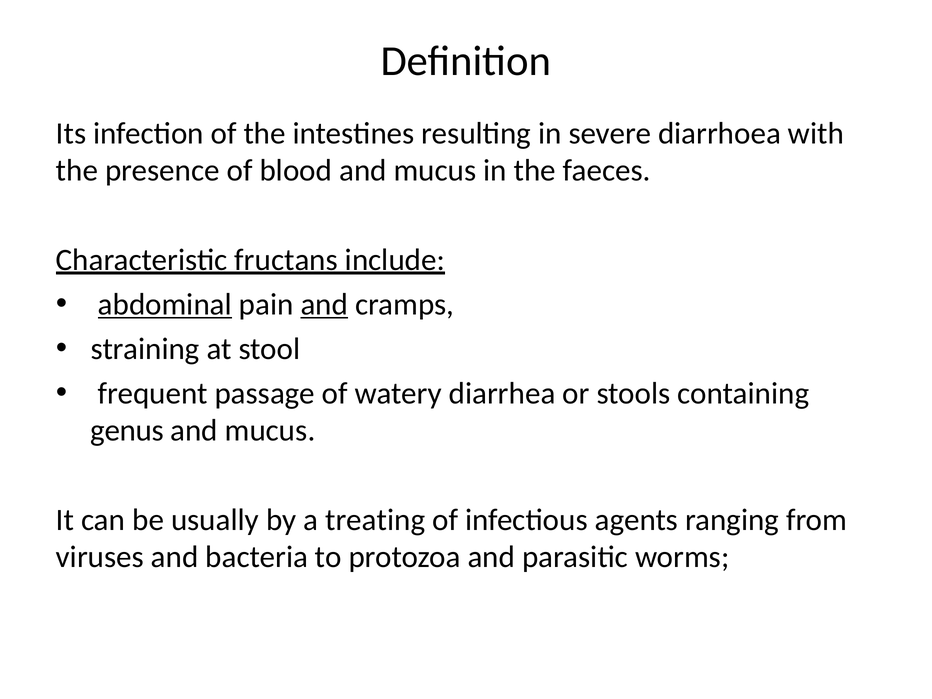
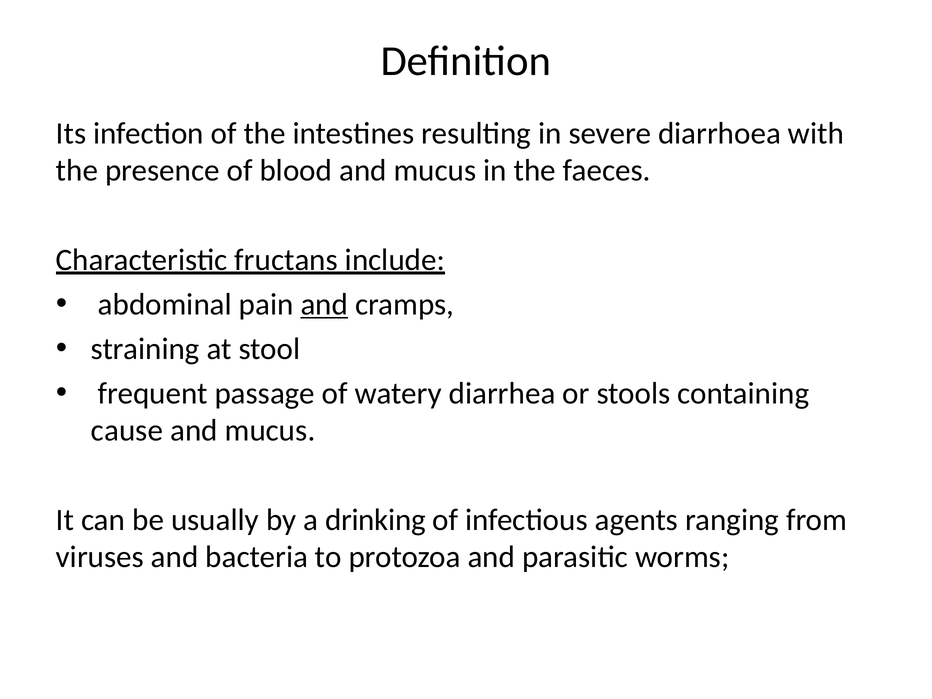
abdominal underline: present -> none (165, 304)
genus: genus -> cause (127, 431)
treating: treating -> drinking (375, 520)
